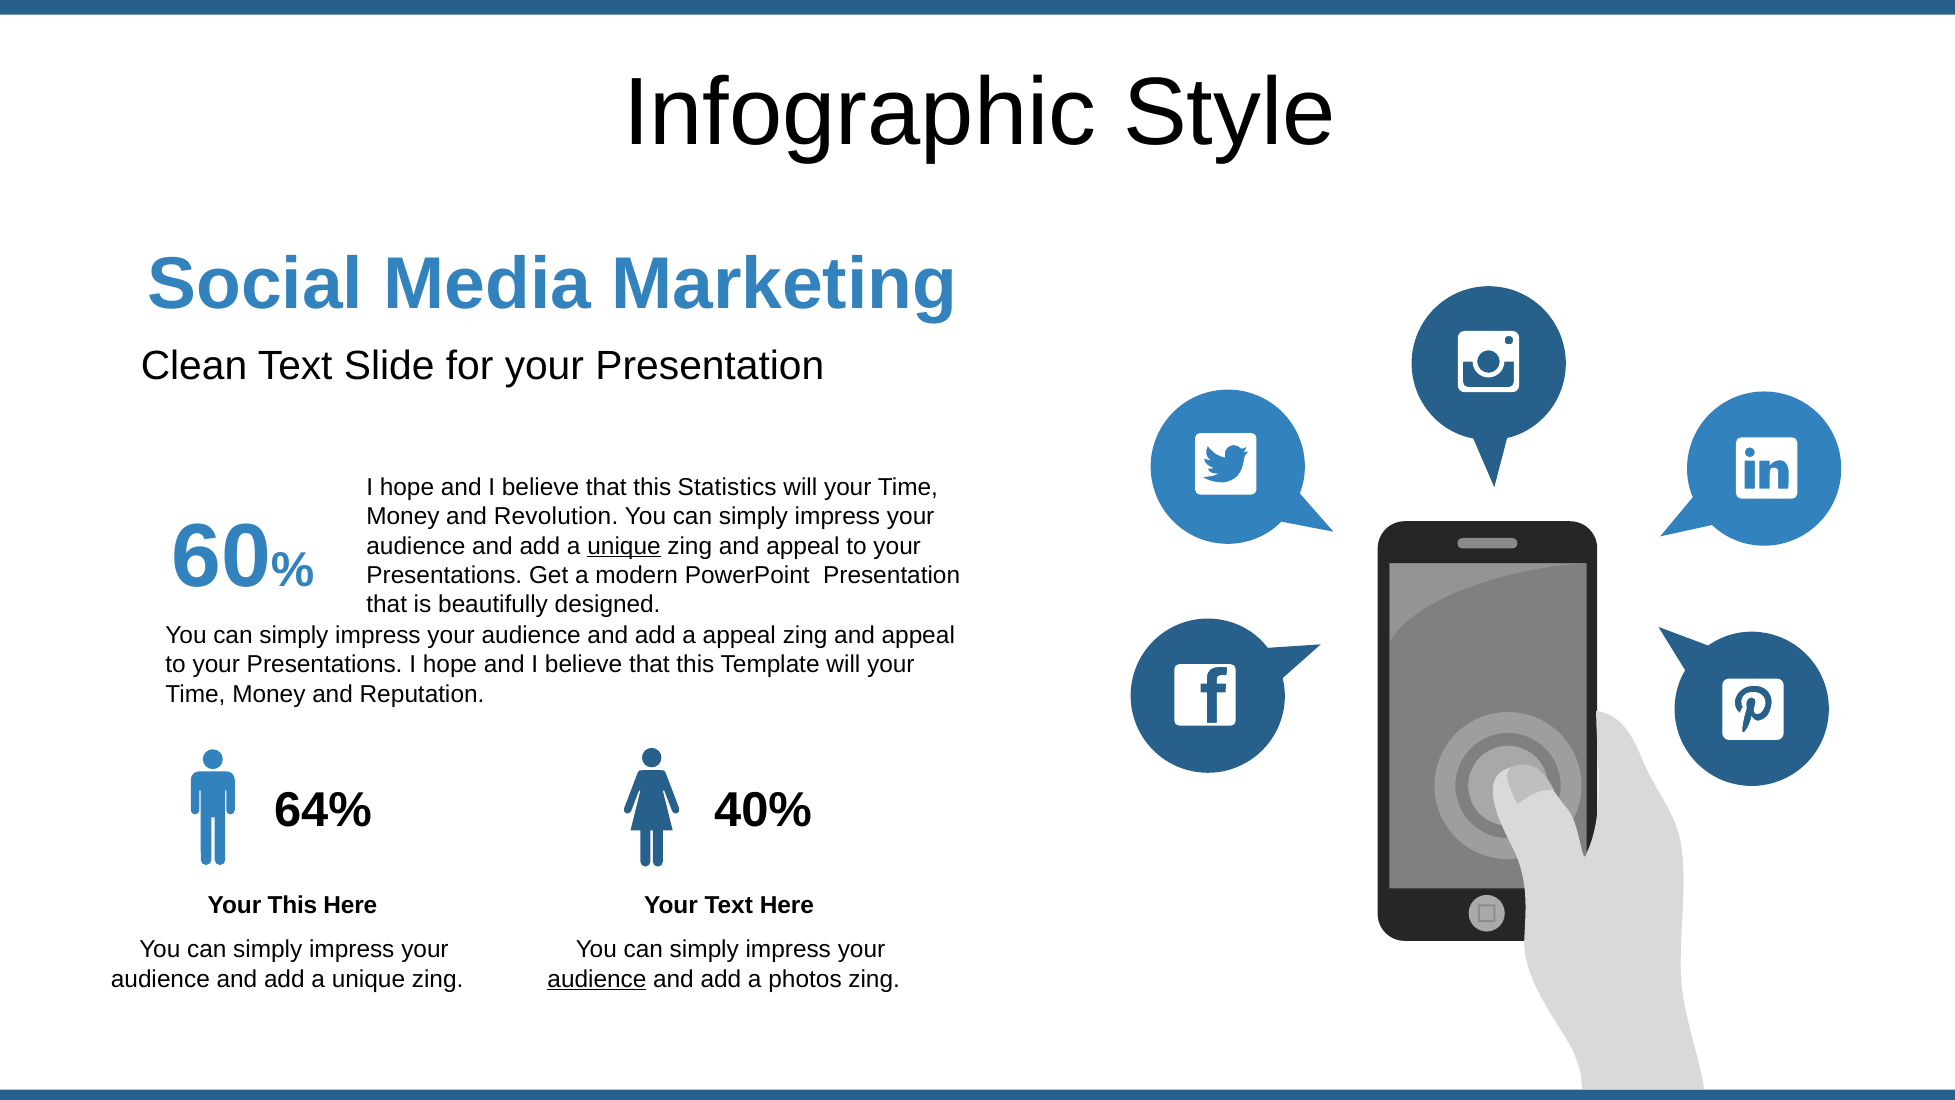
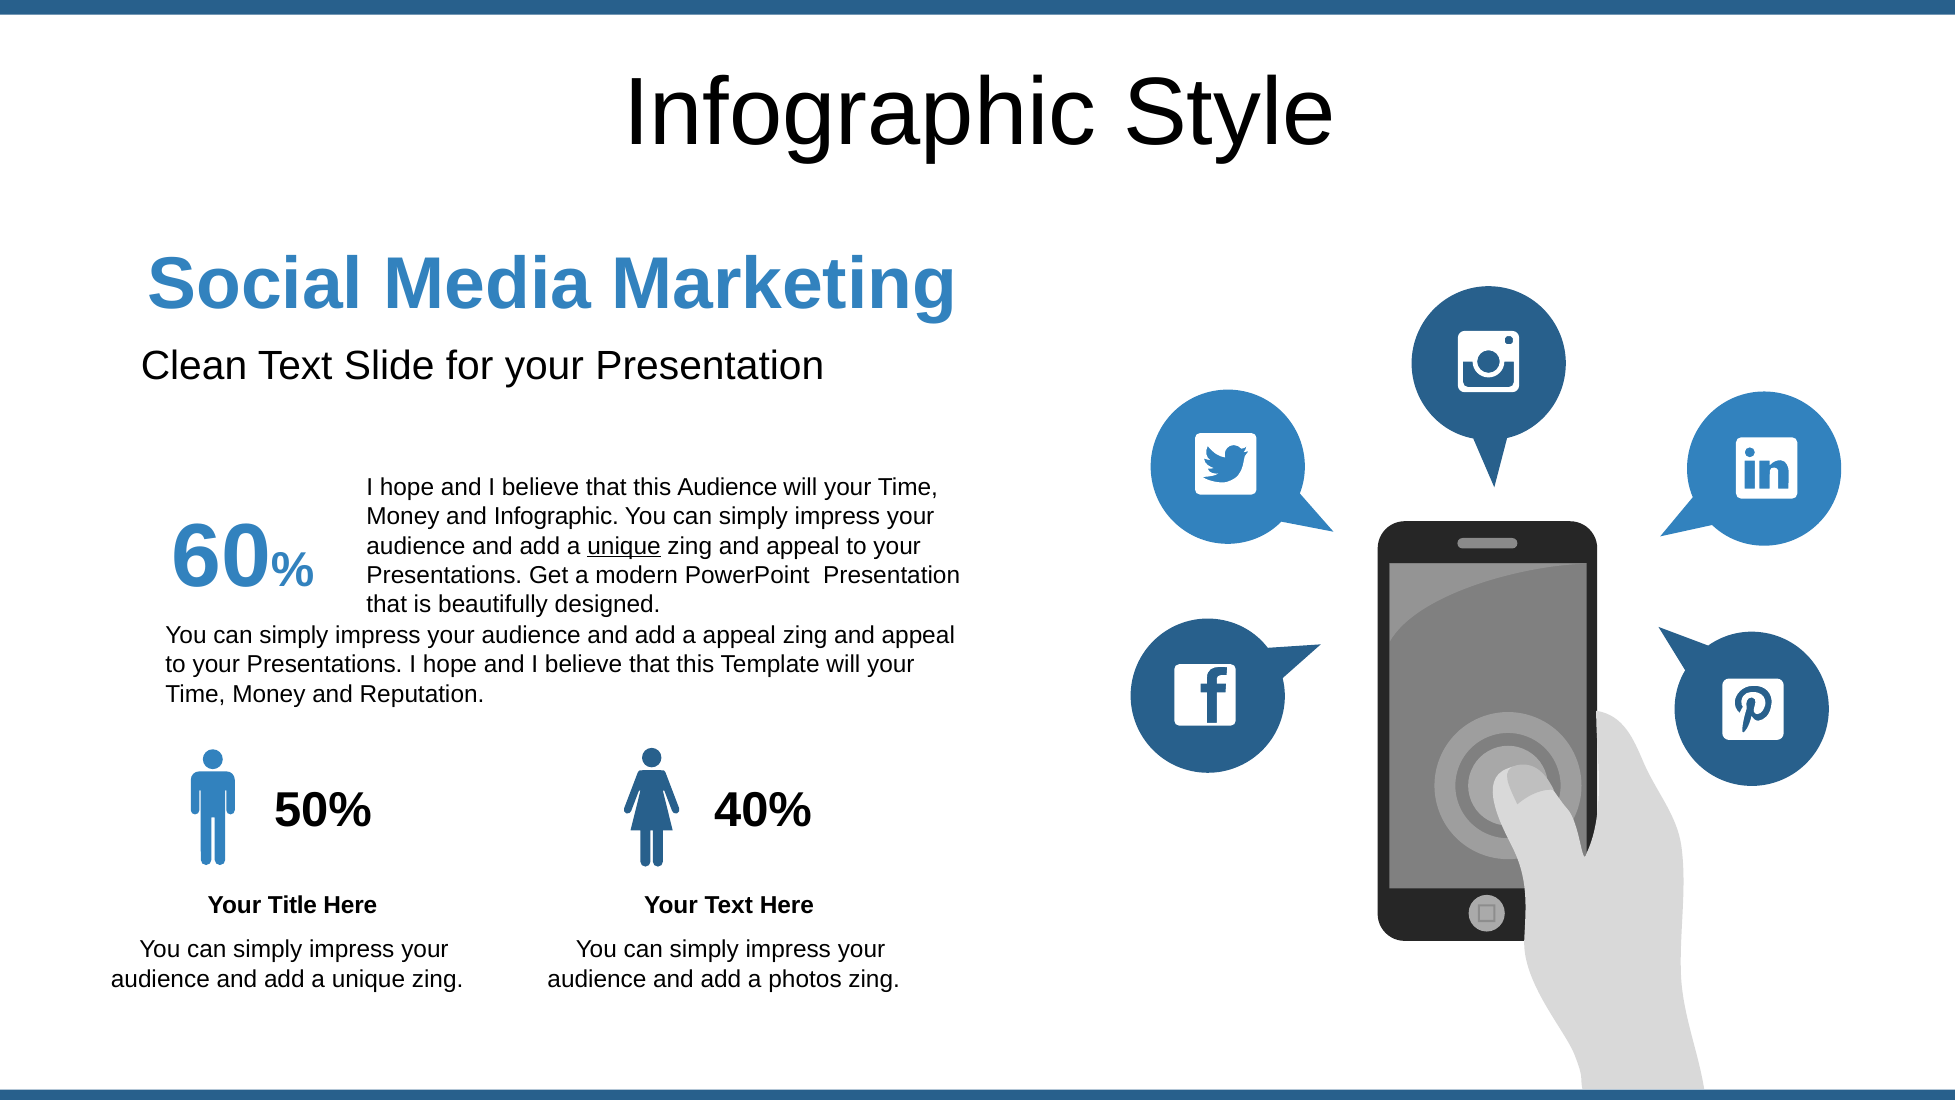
this Statistics: Statistics -> Audience (727, 487)
and Revolution: Revolution -> Infographic (556, 517)
64%: 64% -> 50% (323, 810)
Your This: This -> Title (292, 905)
audience underline: present -> none (597, 979)
